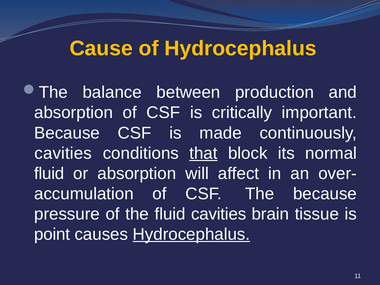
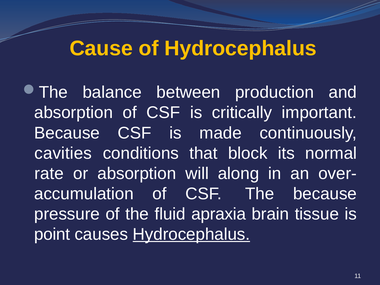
that underline: present -> none (203, 153)
fluid: fluid -> rate (49, 173)
affect: affect -> along (239, 173)
fluid cavities: cavities -> apraxia (219, 214)
